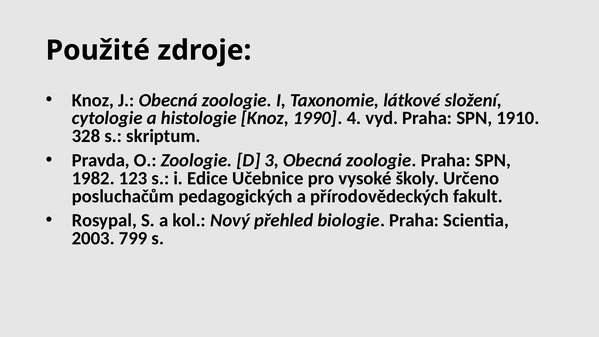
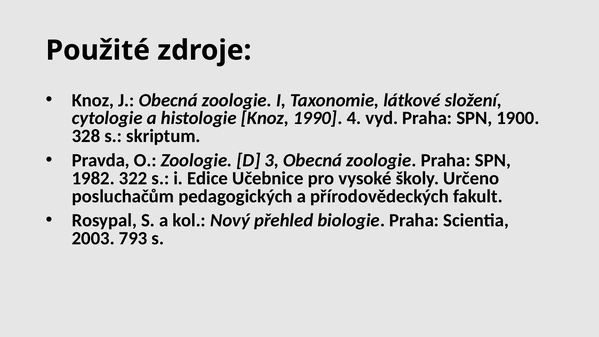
1910: 1910 -> 1900 (518, 118)
123: 123 -> 322 (133, 178)
799: 799 -> 793 (133, 238)
